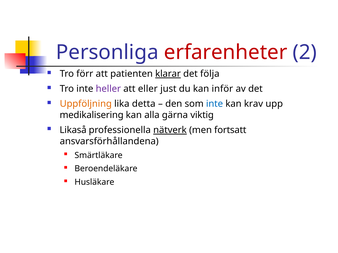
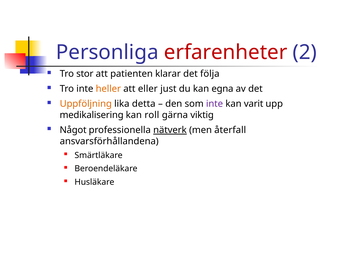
förr: förr -> stor (85, 74)
klarar underline: present -> none (168, 74)
heller colour: purple -> orange (108, 89)
inför: inför -> egna (222, 89)
inte colour: blue -> purple (215, 104)
krav: krav -> varit (254, 104)
alla: alla -> roll (152, 115)
Likaså: Likaså -> Något (73, 130)
fortsatt: fortsatt -> återfall (230, 130)
